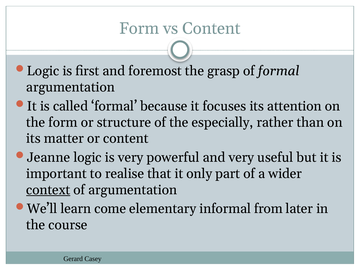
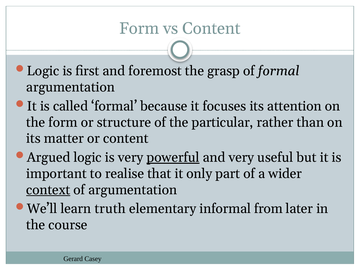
especially: especially -> particular (222, 122)
Jeanne: Jeanne -> Argued (49, 157)
powerful underline: none -> present (173, 157)
come: come -> truth (110, 209)
